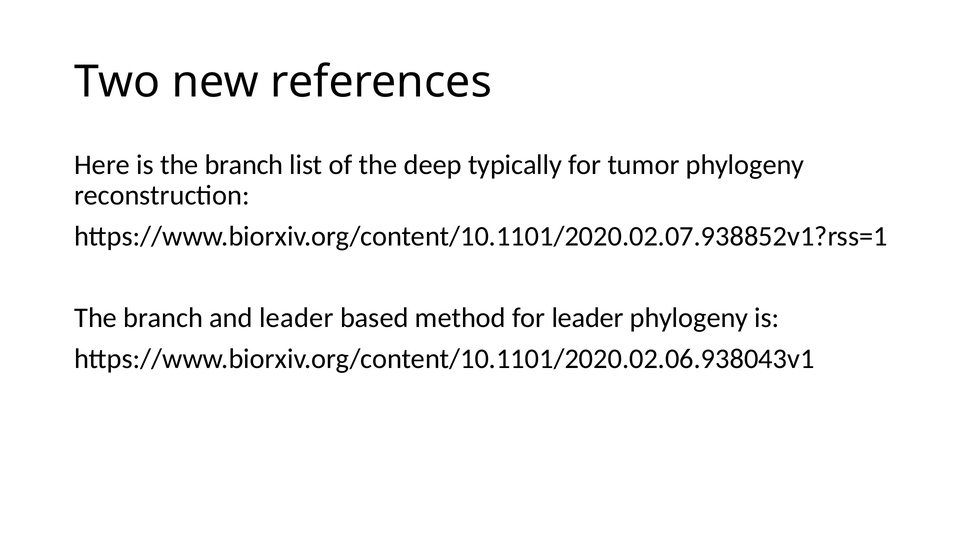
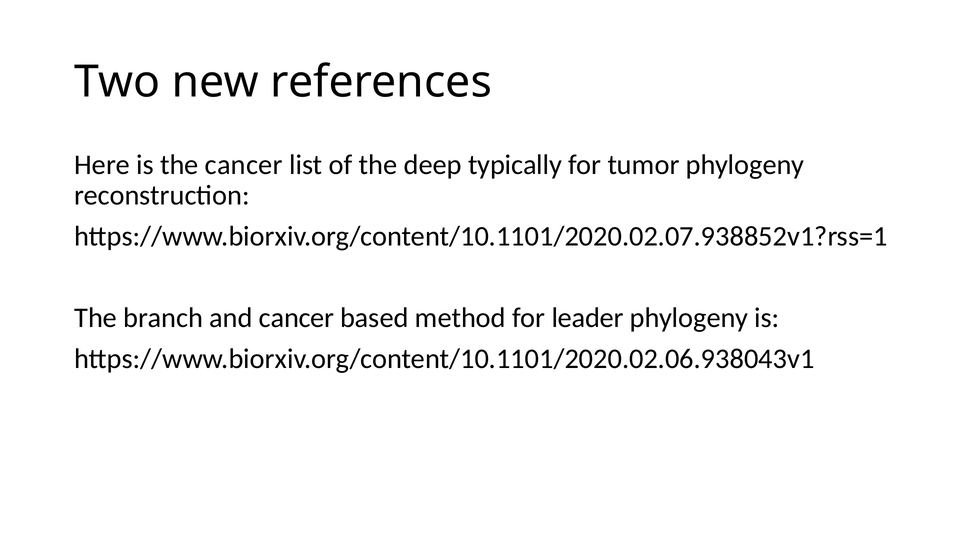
is the branch: branch -> cancer (244, 165)
and leader: leader -> cancer (297, 318)
